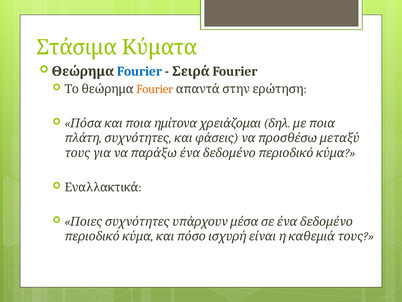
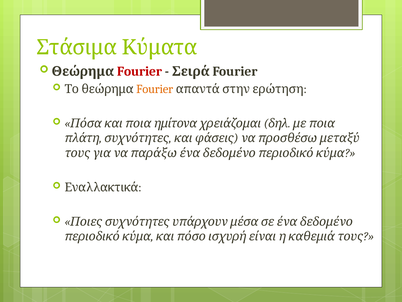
Fourier colour: blue -> red (139, 71)
